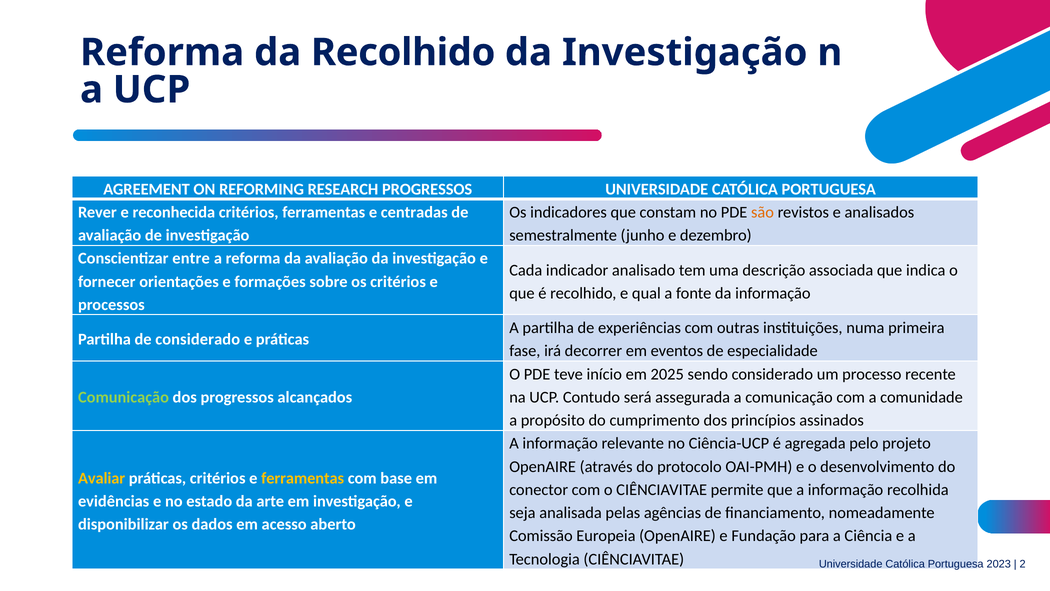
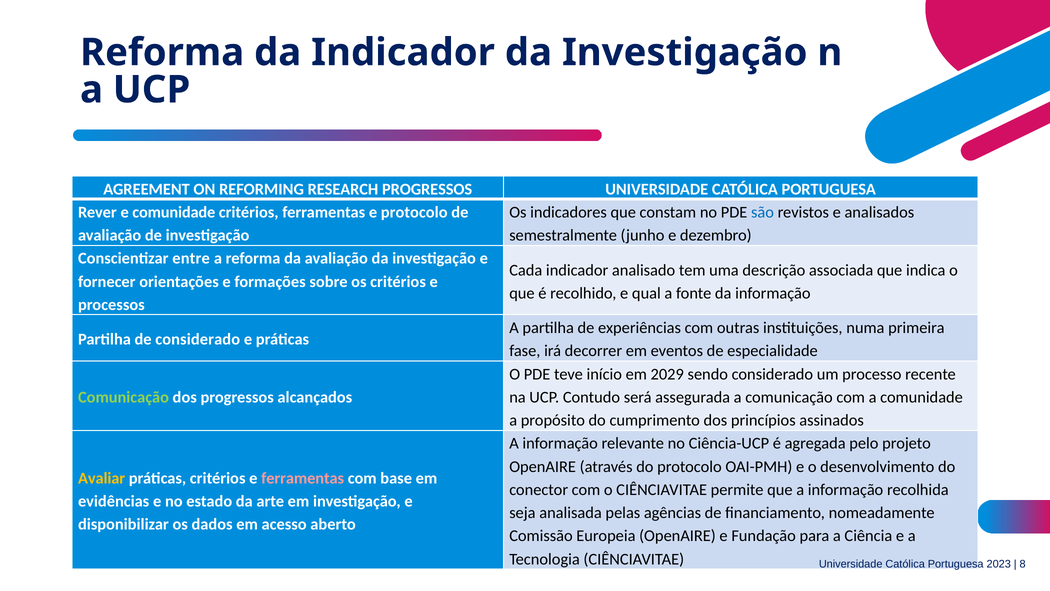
da Recolhido: Recolhido -> Indicador (403, 52)
e reconhecida: reconhecida -> comunidade (174, 212)
e centradas: centradas -> protocolo (414, 212)
são colour: orange -> blue (762, 212)
2025: 2025 -> 2029 (667, 374)
ferramentas colour: yellow -> pink (303, 478)
2: 2 -> 8 (1023, 564)
